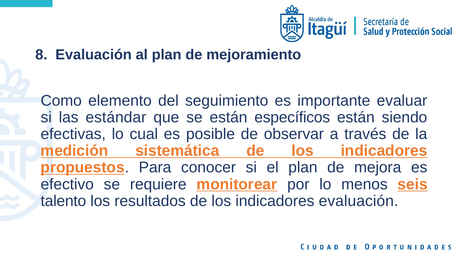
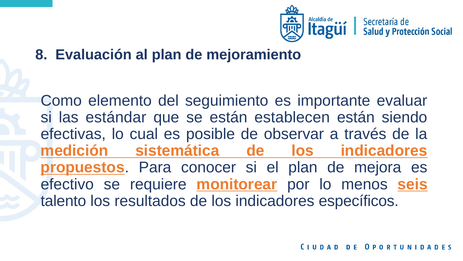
específicos: específicos -> establecen (292, 117)
indicadores evaluación: evaluación -> específicos (359, 201)
